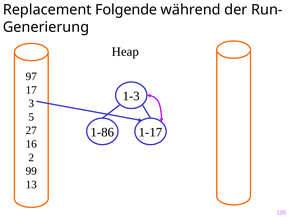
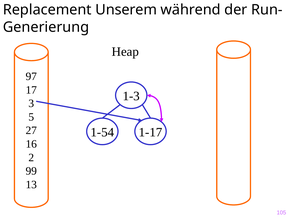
Folgende: Folgende -> Unserem (126, 10)
1-86: 1-86 -> 1-54 (102, 132)
